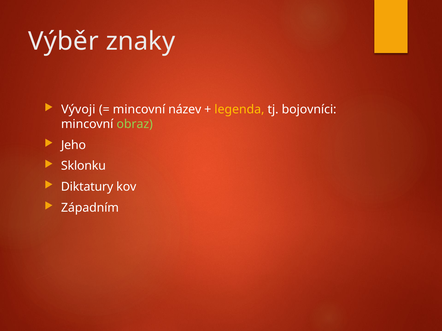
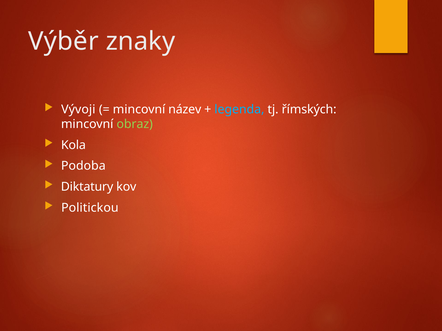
legenda colour: yellow -> light blue (239, 110)
bojovníci: bojovníci -> římských (309, 110)
Jeho: Jeho -> Kola (73, 145)
Sklonku: Sklonku -> Podoba (83, 166)
Západním: Západním -> Politickou (90, 208)
